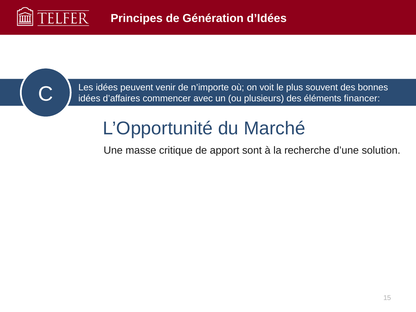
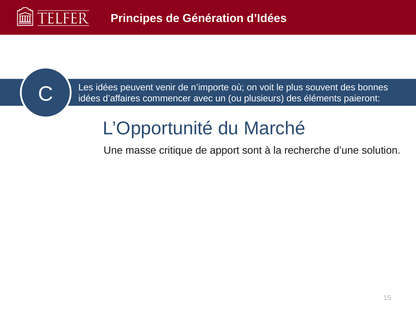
financer: financer -> paieront (362, 99)
